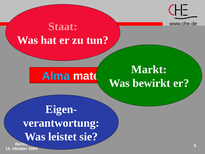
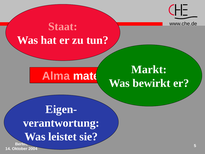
Alma colour: light blue -> pink (56, 76)
